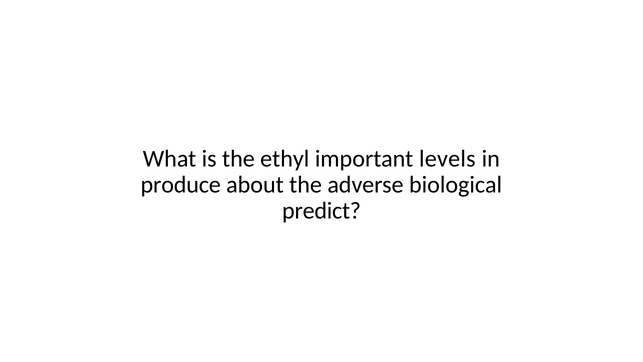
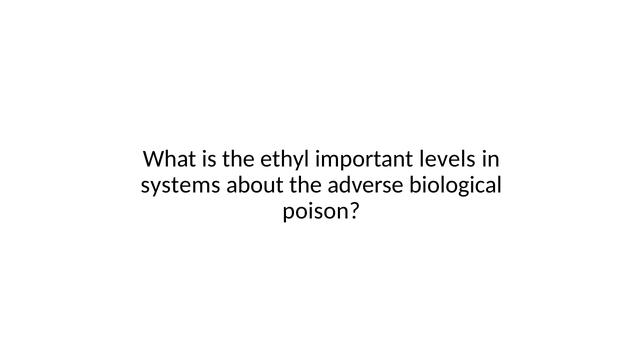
produce: produce -> systems (181, 185)
predict: predict -> poison (321, 211)
